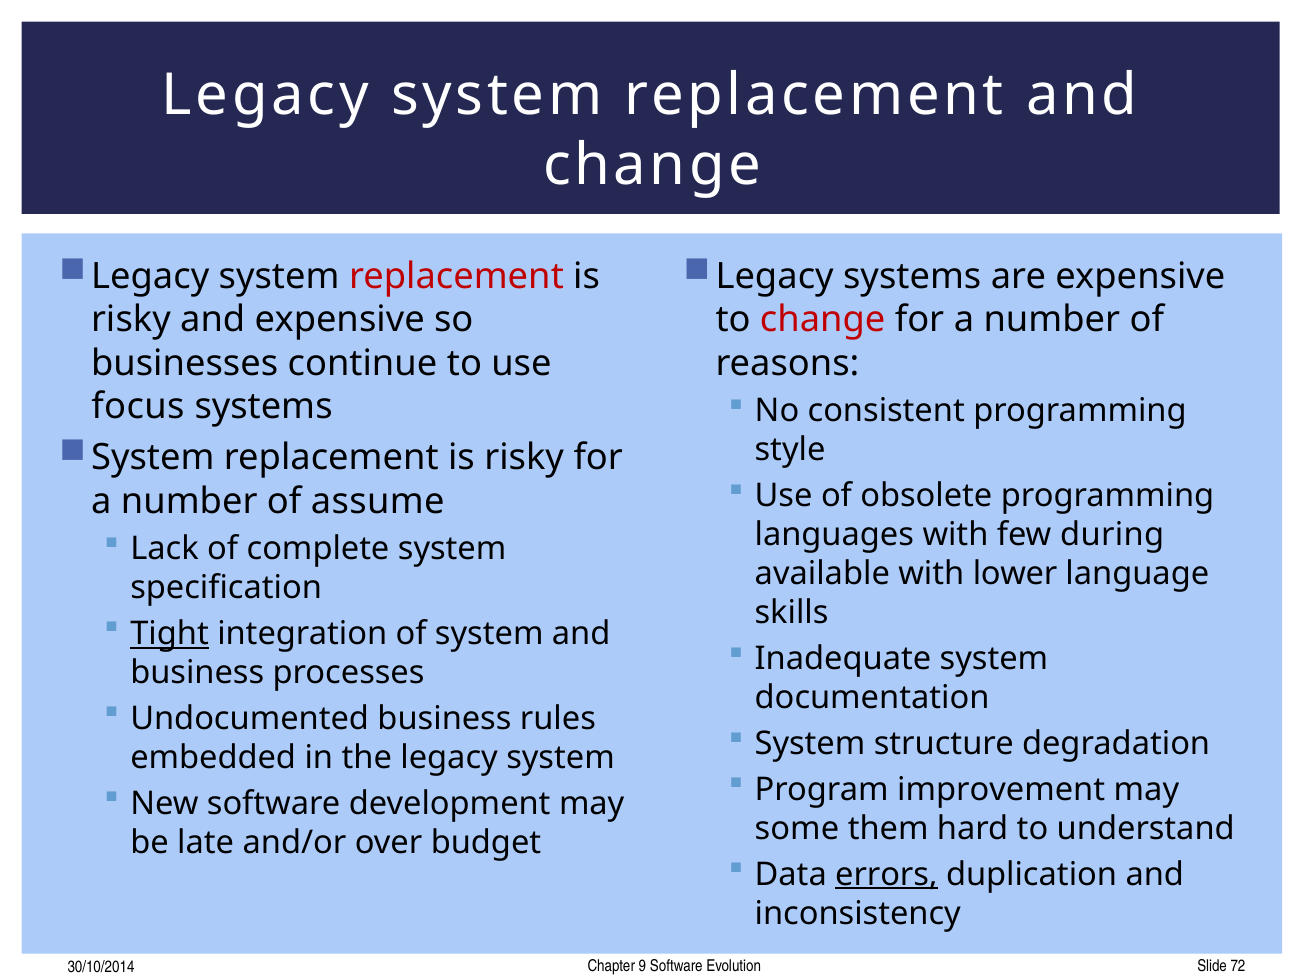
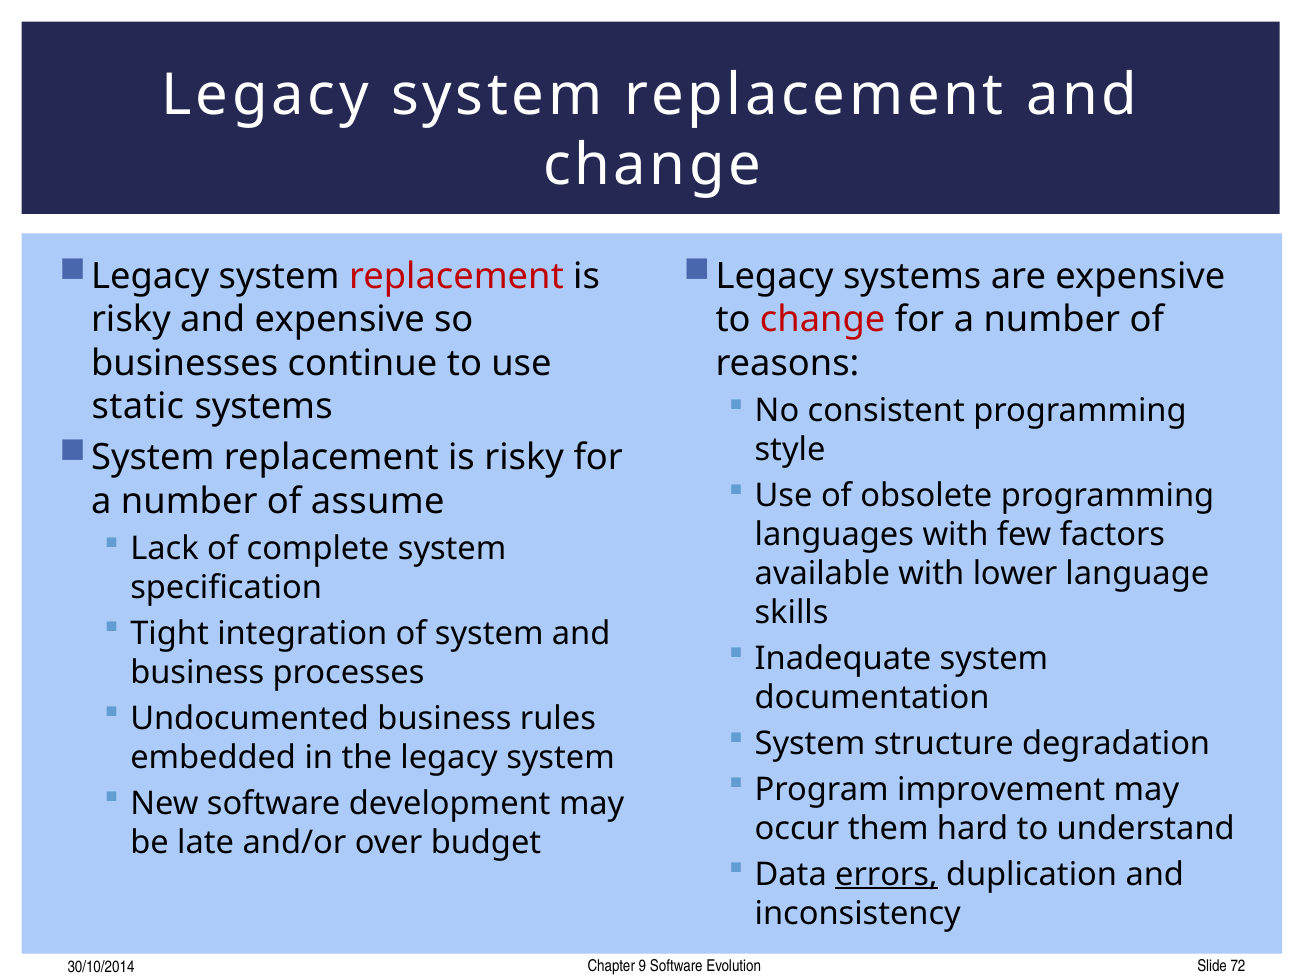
focus: focus -> static (138, 407)
during: during -> factors (1112, 535)
Tight underline: present -> none (170, 633)
some: some -> occur (797, 828)
